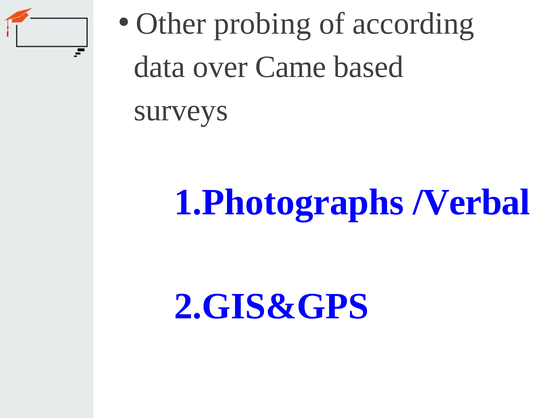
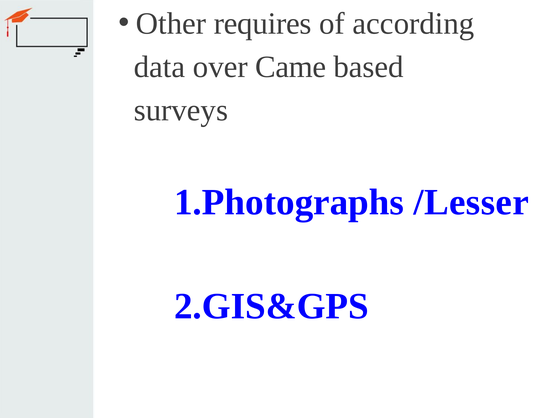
probing: probing -> requires (263, 24)
/Verbal: /Verbal -> /Lesser (471, 202)
